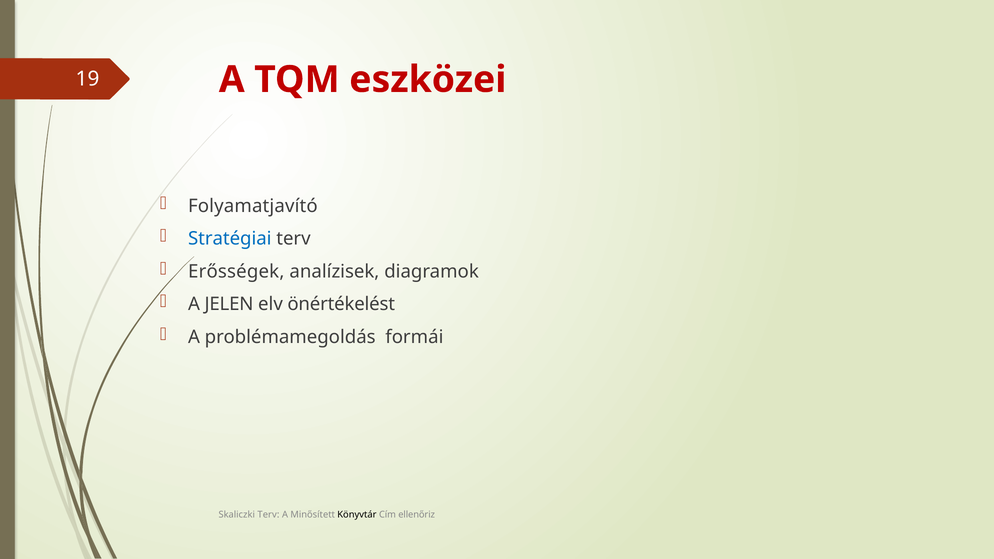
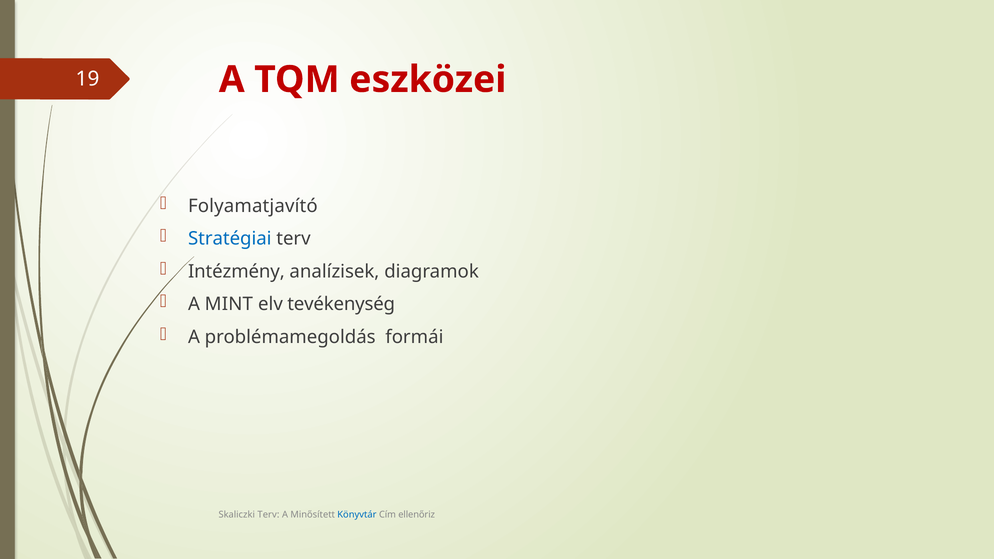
Erősségek: Erősségek -> Intézmény (236, 272)
JELEN: JELEN -> MINT (229, 304)
önértékelést: önértékelést -> tevékenység (341, 304)
Könyvtár colour: black -> blue (357, 515)
